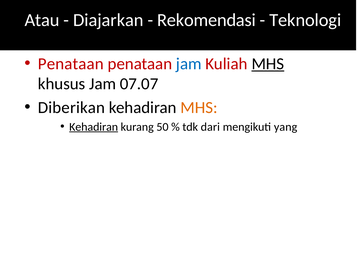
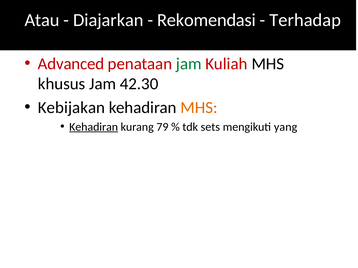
Teknologi: Teknologi -> Terhadap (305, 20)
Penataan: Penataan -> Advanced (71, 64)
jam colour: blue -> green (189, 64)
MHS underline: present -> none (268, 64)
07.07: 07.07 -> 42.30 (139, 84)
Diberikan: Diberikan -> Kebijakan (71, 108)
50: 50 -> 79 (162, 127)
dari: dari -> sets (210, 127)
